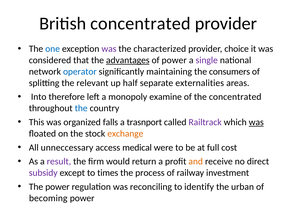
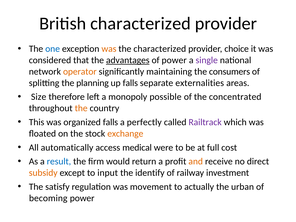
British concentrated: concentrated -> characterized (141, 24)
was colour: purple -> orange (109, 49)
operator colour: blue -> orange (80, 72)
relevant: relevant -> planning (93, 83)
up half: half -> falls (130, 83)
Into: Into -> Size (39, 97)
examine: examine -> possible (166, 97)
the colour: blue -> orange (81, 108)
trasnport: trasnport -> perfectly (144, 122)
was underline: present -> none (256, 122)
unneccessary: unneccessary -> automatically (67, 147)
result colour: purple -> blue (59, 161)
subsidy colour: purple -> orange (43, 173)
times: times -> input (108, 173)
process: process -> identify (150, 173)
The power: power -> satisfy (57, 187)
reconciling: reconciling -> movement (151, 187)
identify: identify -> actually (199, 187)
